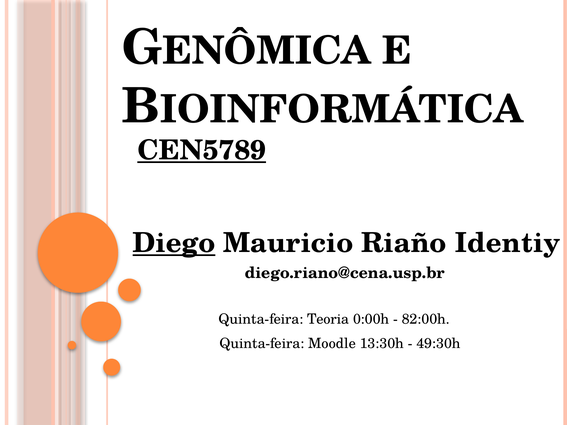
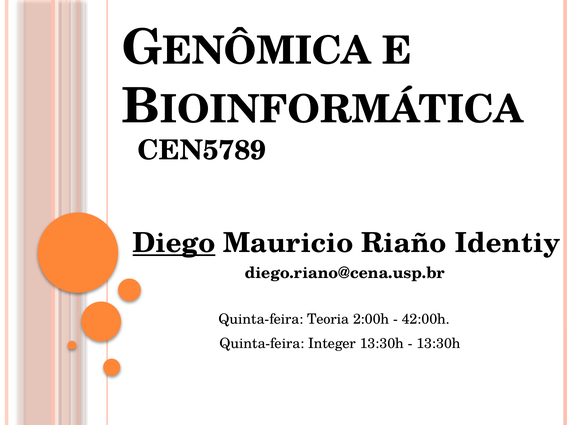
CEN5789 underline: present -> none (202, 150)
0:00h: 0:00h -> 2:00h (371, 319)
82:00h: 82:00h -> 42:00h (426, 319)
Moodle: Moodle -> Integer (332, 344)
49:30h: 49:30h -> 13:30h (439, 344)
